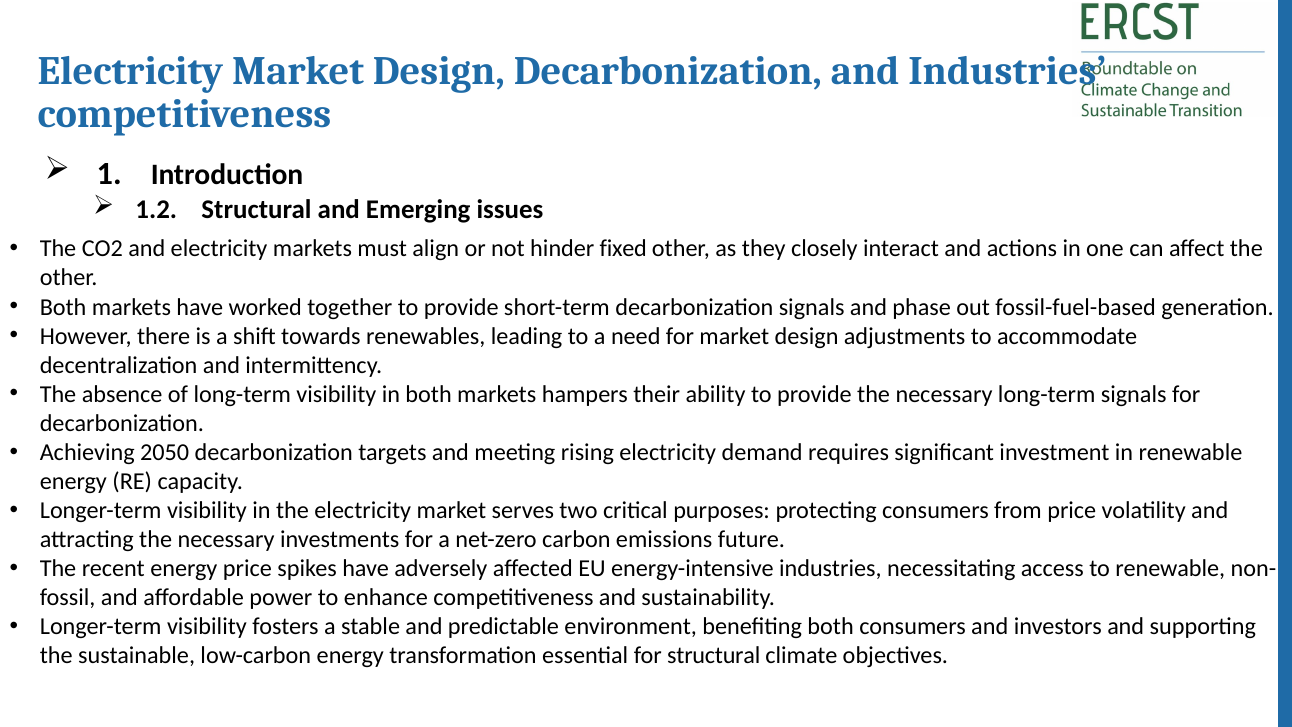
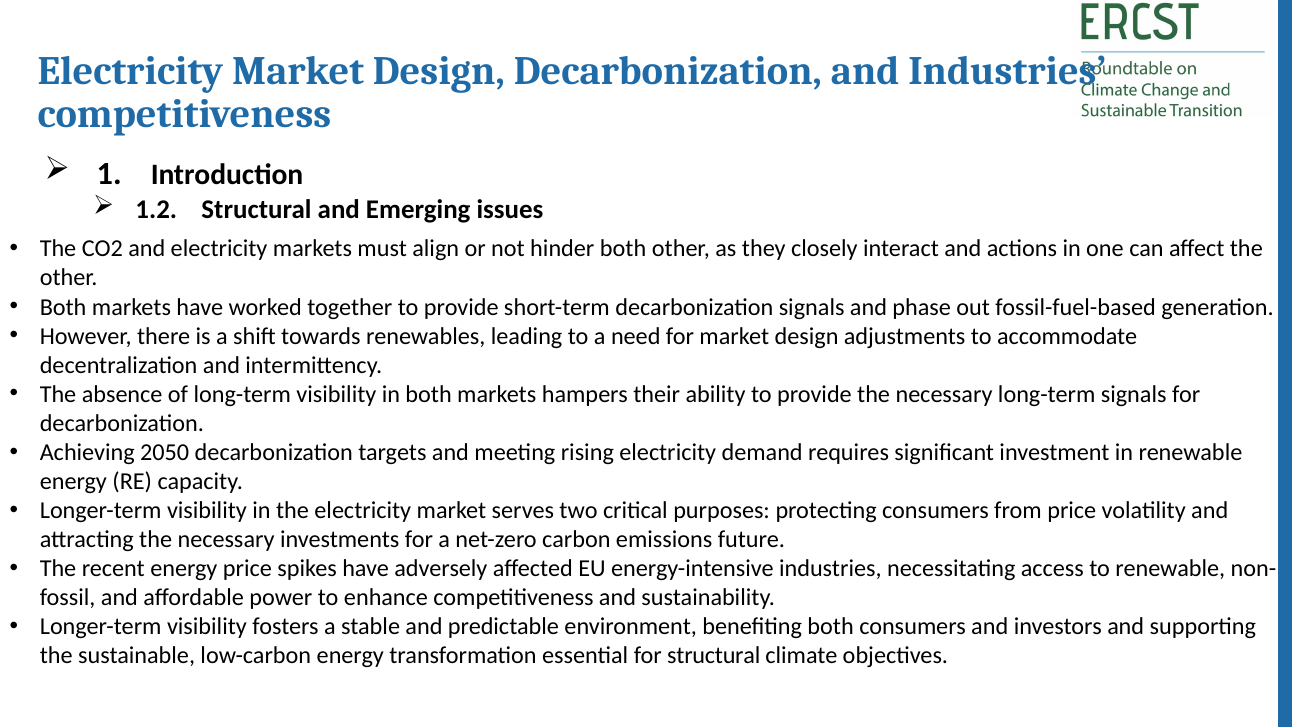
hinder fixed: fixed -> both (623, 249)
